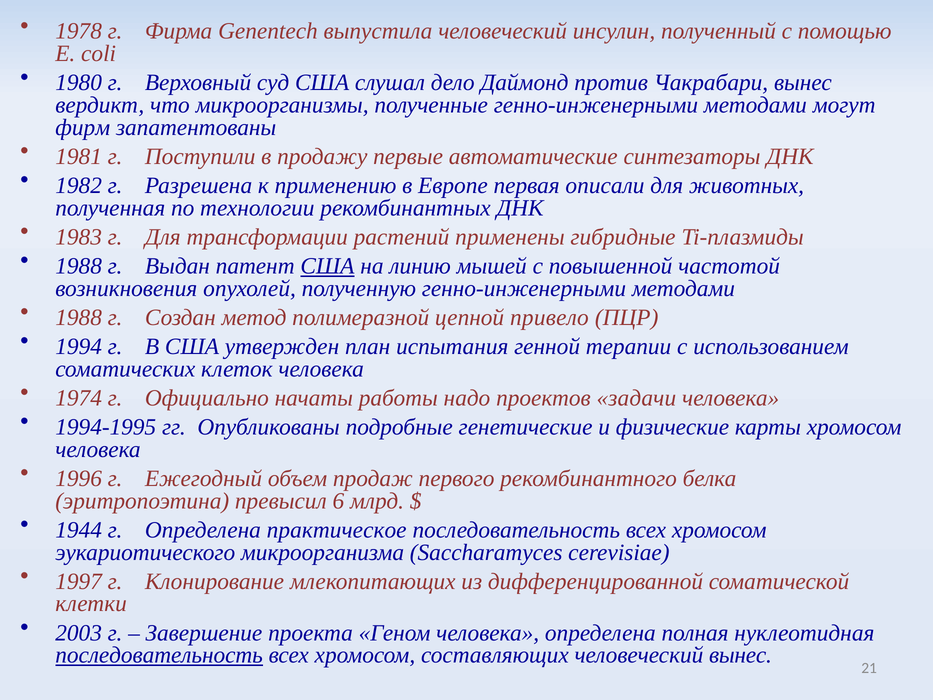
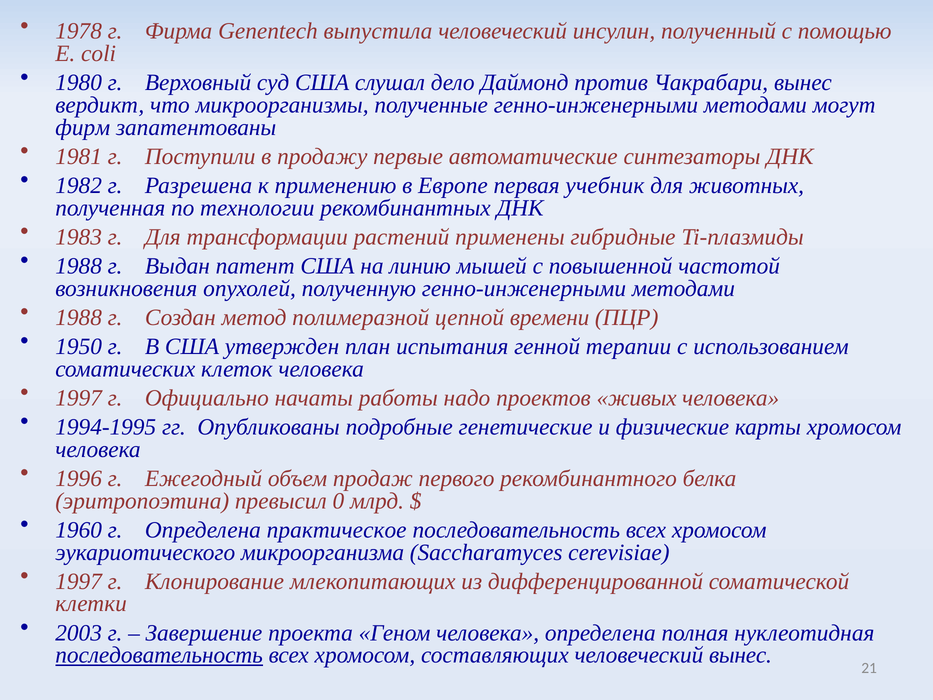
описали: описали -> учебник (605, 186)
США underline: present -> none (327, 266)
привело: привело -> времени (550, 317)
1994: 1994 -> 1950 (79, 346)
1974: 1974 -> 1997 (79, 398)
задачи: задачи -> живых (637, 398)
6: 6 -> 0 (338, 501)
1944: 1944 -> 1960 (79, 530)
